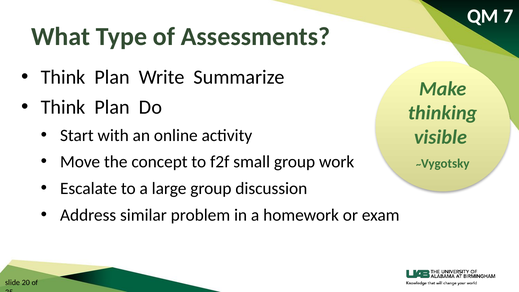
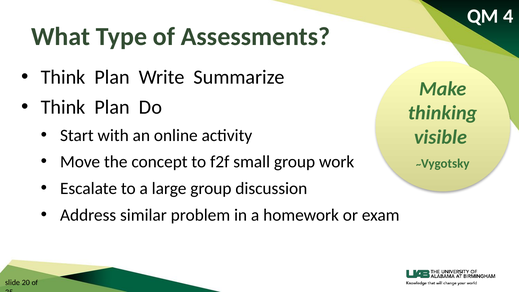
7: 7 -> 4 (508, 16)
